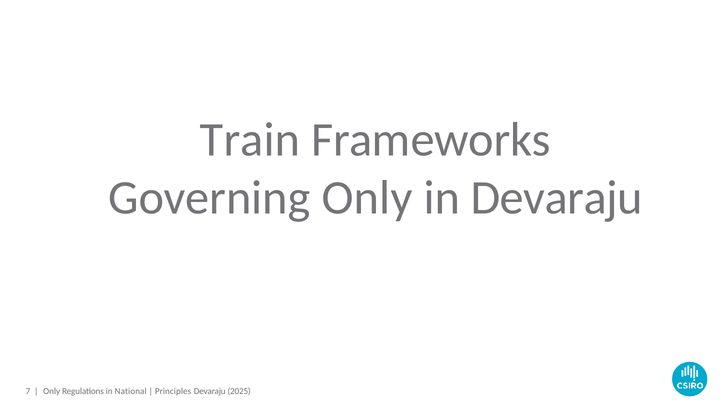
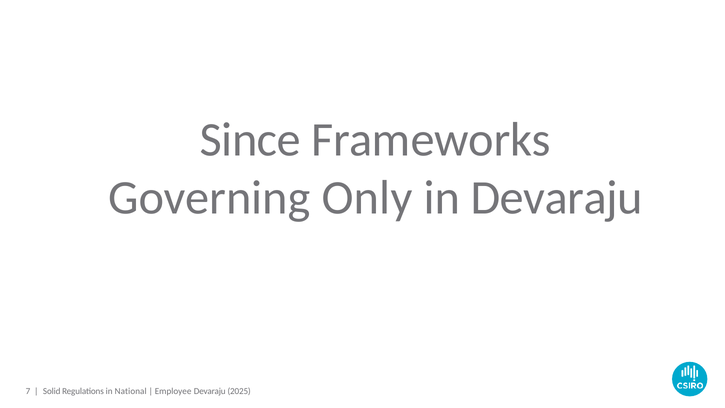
Train: Train -> Since (250, 140)
Only: Only -> Solid (52, 391)
Principles: Principles -> Employee (173, 391)
